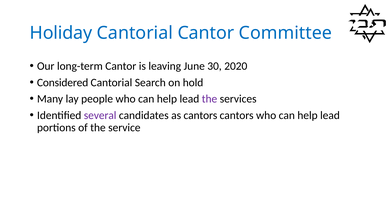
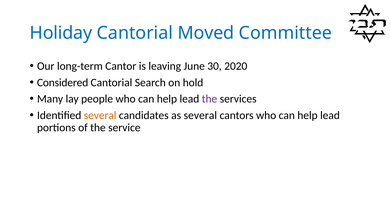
Cantorial Cantor: Cantor -> Moved (206, 33)
several colour: purple -> orange (100, 115)
as cantors: cantors -> several (200, 115)
